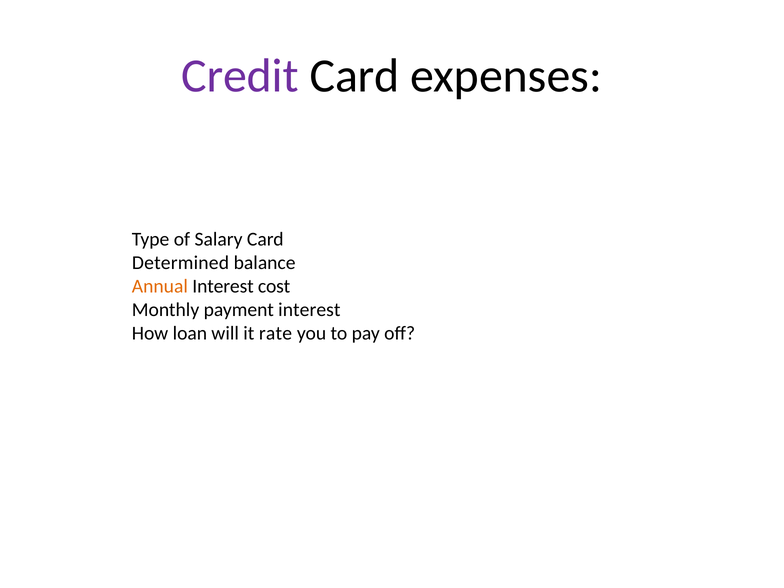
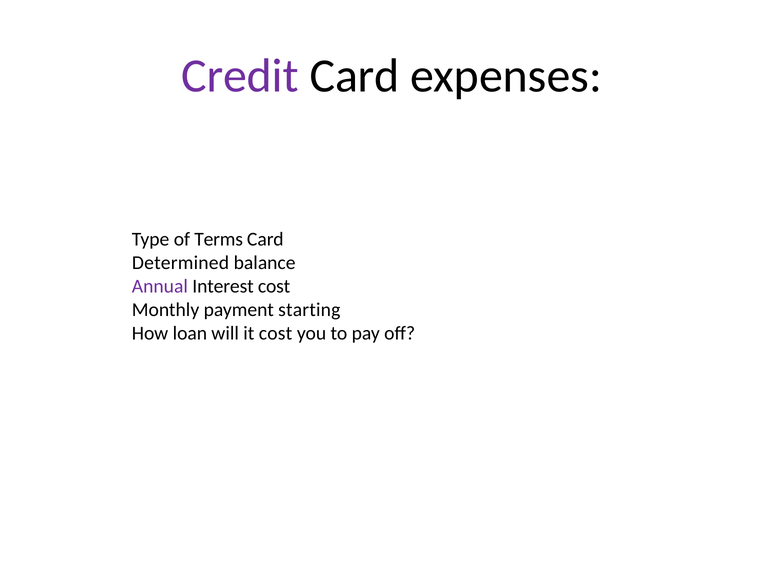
Salary: Salary -> Terms (219, 239)
Annual colour: orange -> purple (160, 286)
payment interest: interest -> starting (309, 310)
it rate: rate -> cost (276, 333)
